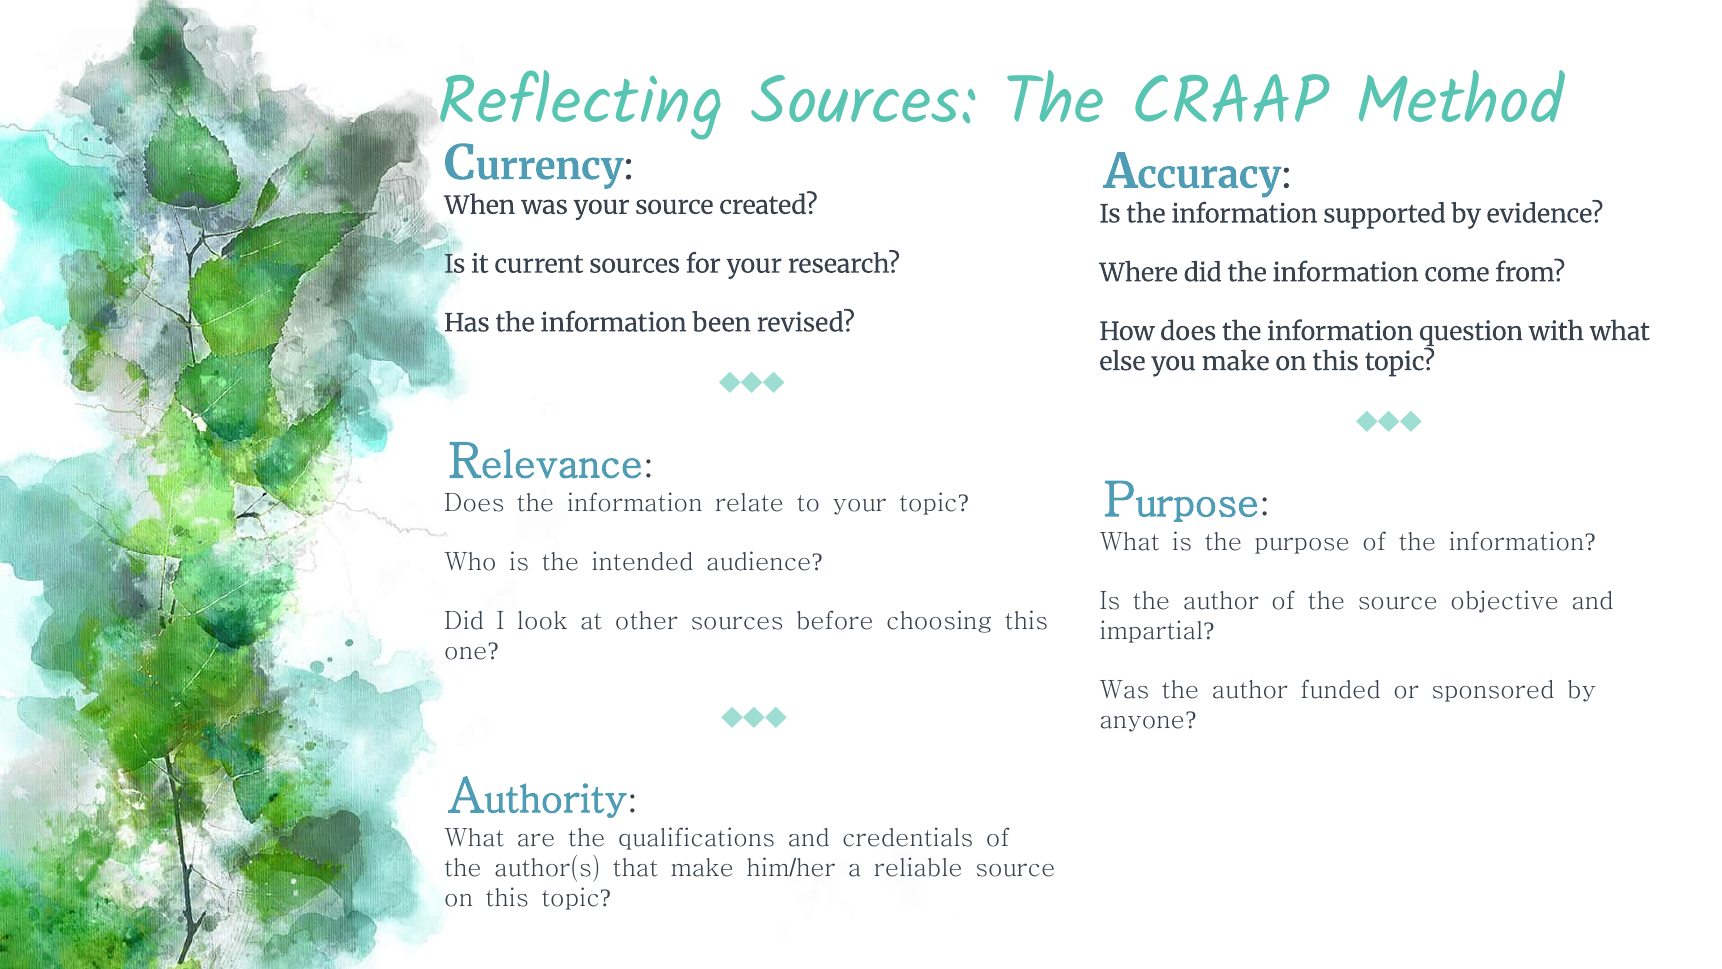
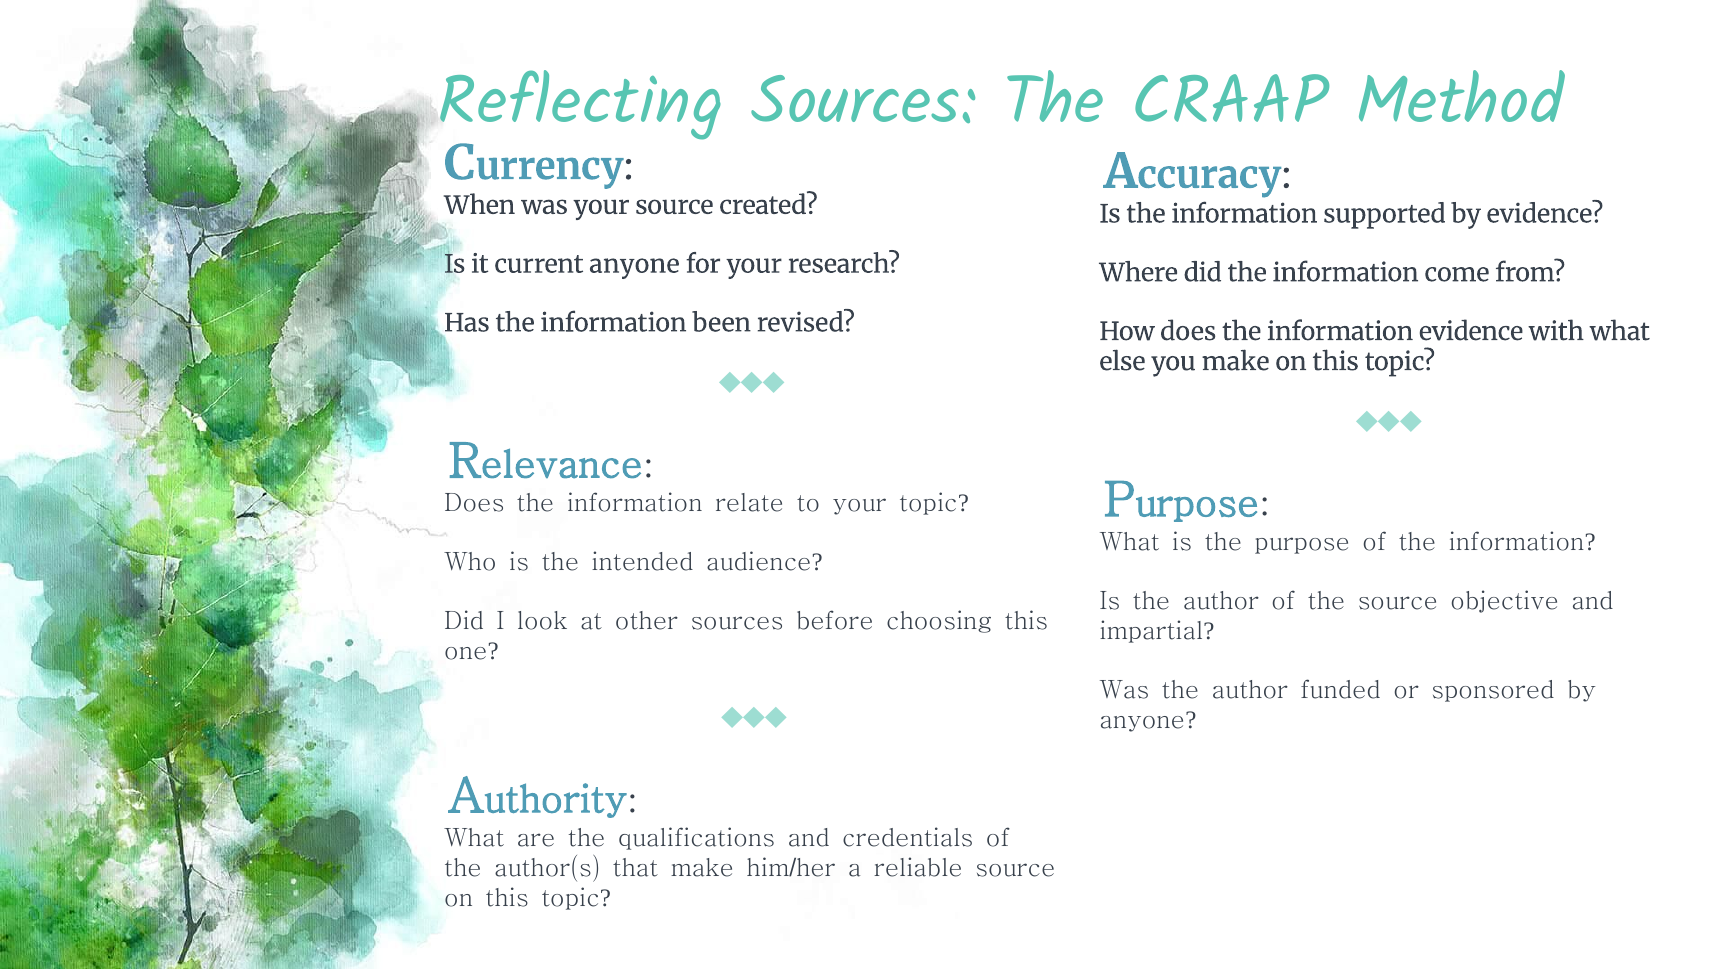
current sources: sources -> anyone (634, 264)
information question: question -> evidence (1471, 332)
